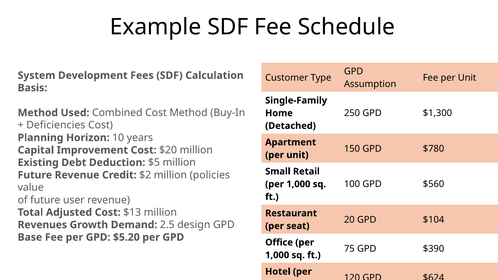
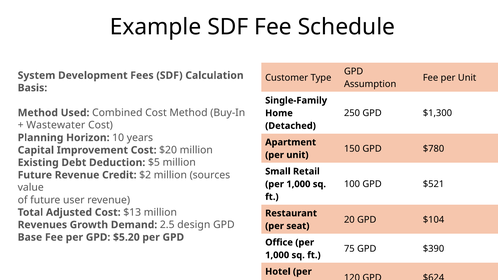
Deficiencies: Deficiencies -> Wastewater (56, 125)
policies: policies -> sources (210, 175)
$560: $560 -> $521 (434, 184)
